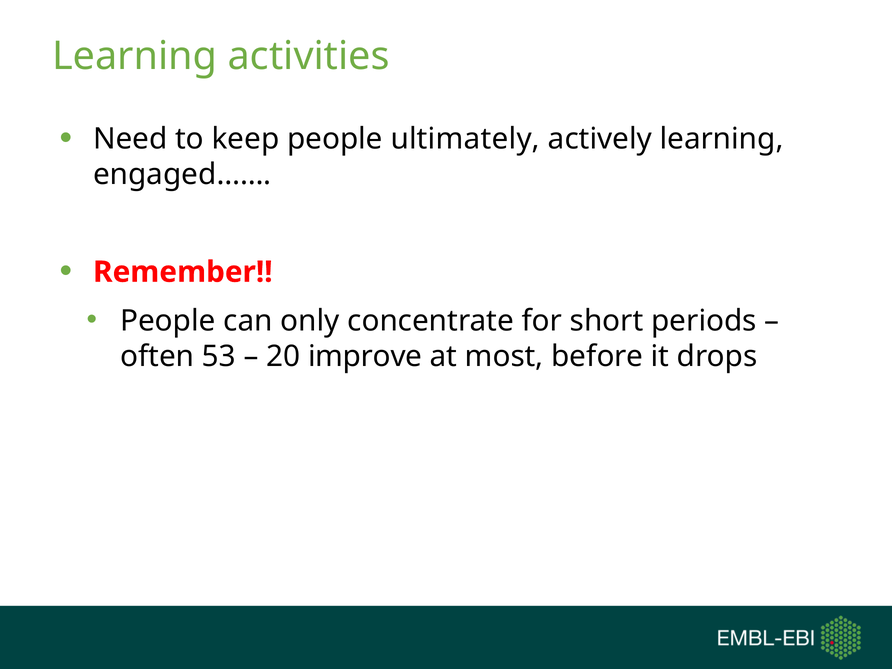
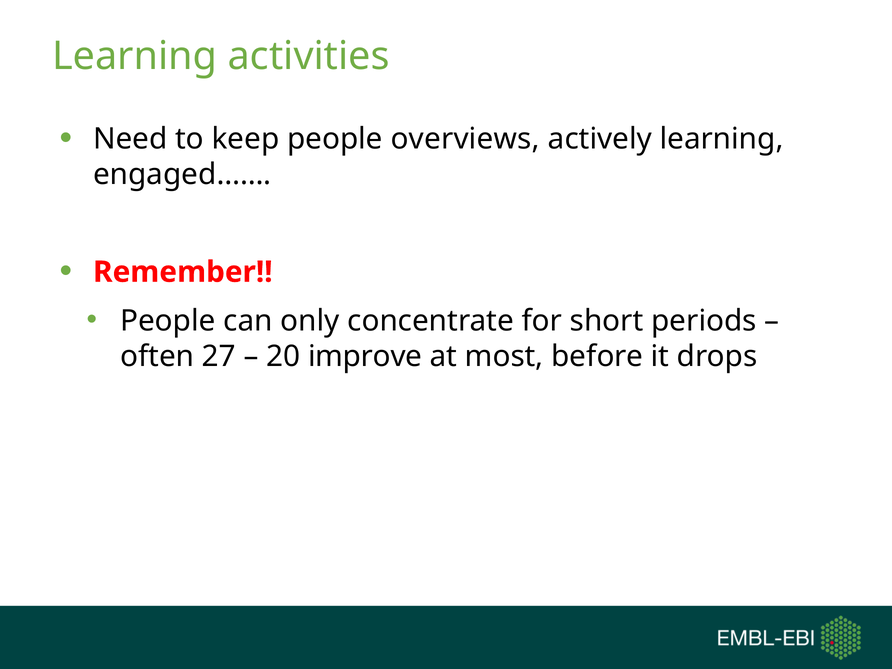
ultimately: ultimately -> overviews (465, 139)
53: 53 -> 27 (219, 356)
